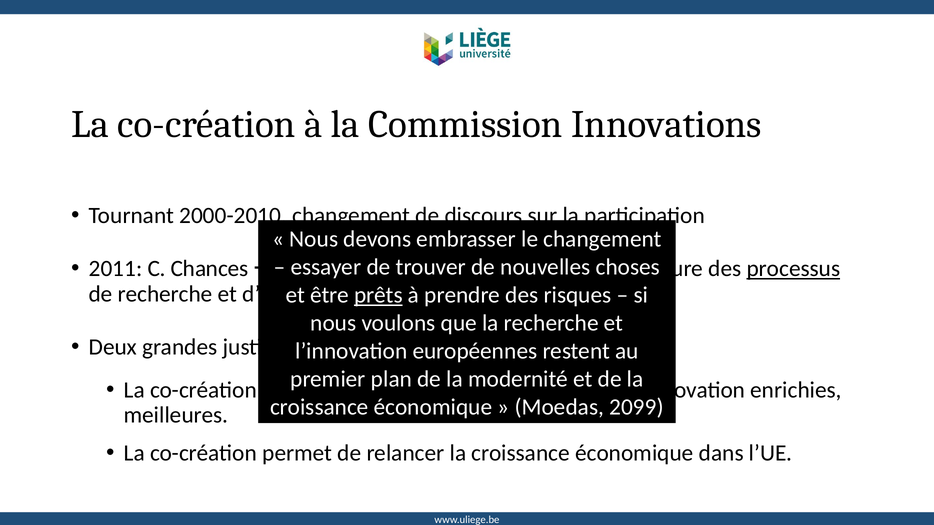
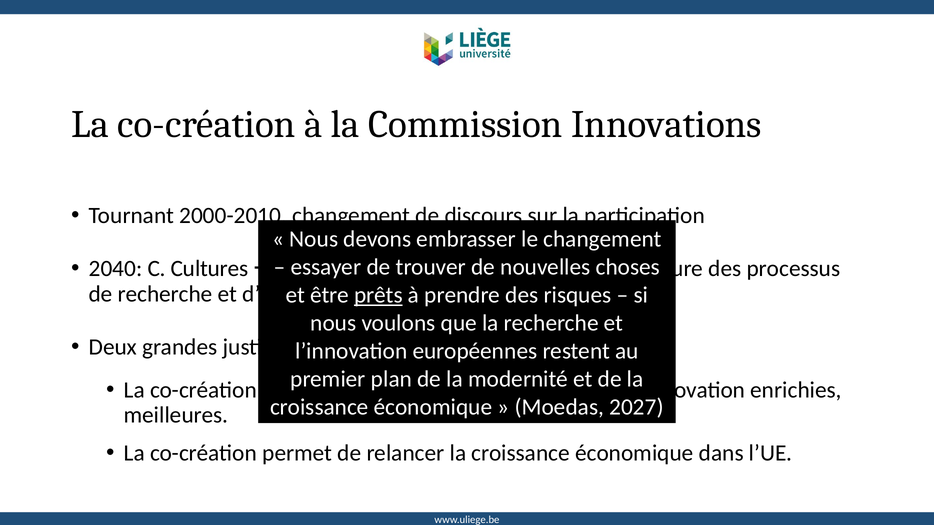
2011: 2011 -> 2040 (115, 269)
Chances: Chances -> Cultures (209, 269)
processus underline: present -> none (793, 269)
2099: 2099 -> 2027 (636, 408)
